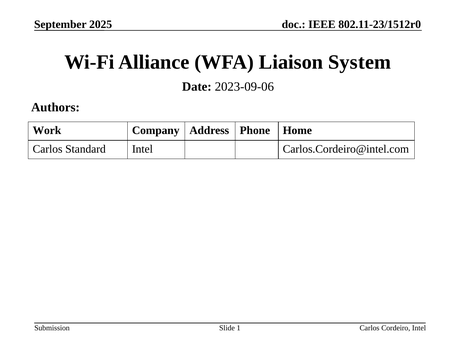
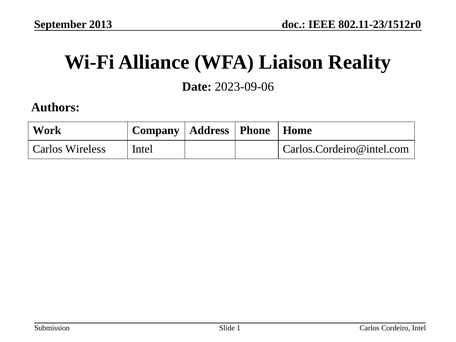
2025: 2025 -> 2013 (101, 24)
System: System -> Reality (360, 62)
Standard: Standard -> Wireless (85, 149)
